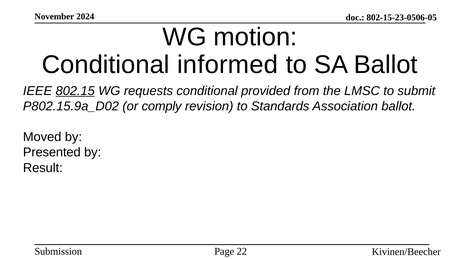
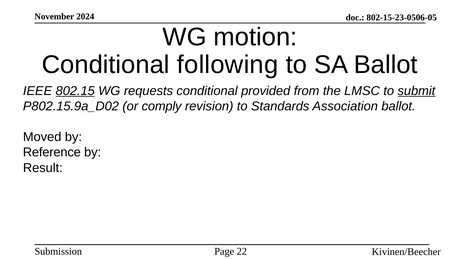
informed: informed -> following (228, 65)
submit underline: none -> present (416, 91)
Presented: Presented -> Reference (52, 152)
